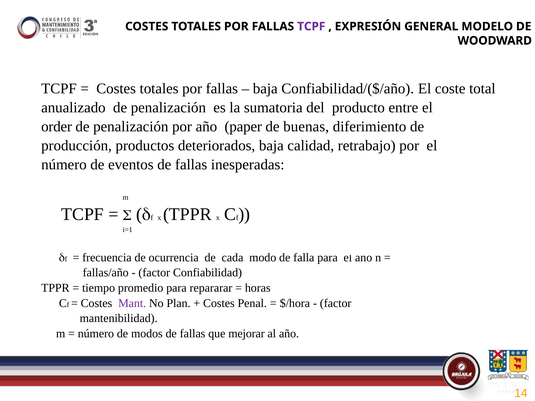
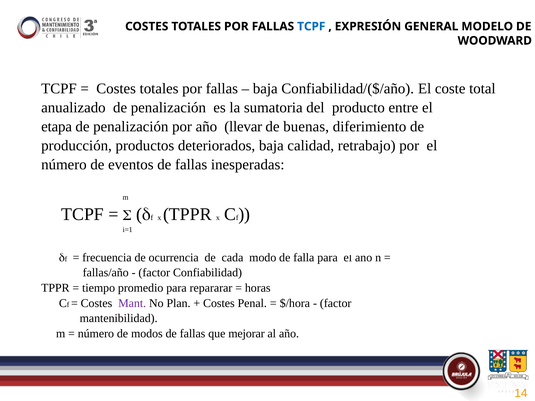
TCPF colour: purple -> blue (311, 26)
order: order -> etapa (57, 127)
paper: paper -> llevar (243, 127)
